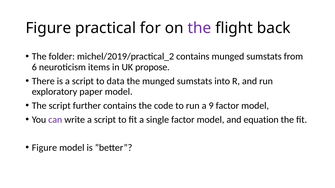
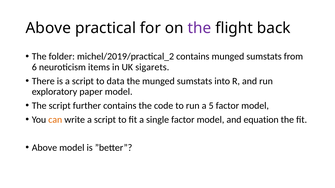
Figure: Figure -> Above (48, 28)
propose: propose -> sigarets (152, 67)
9: 9 -> 5 (211, 106)
can colour: purple -> orange (55, 120)
Figure: Figure -> Above (44, 148)
